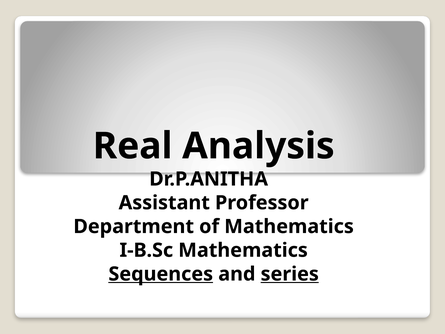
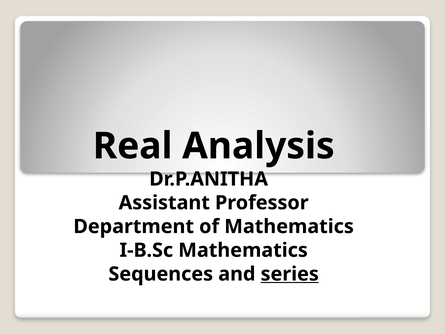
Sequences underline: present -> none (161, 274)
